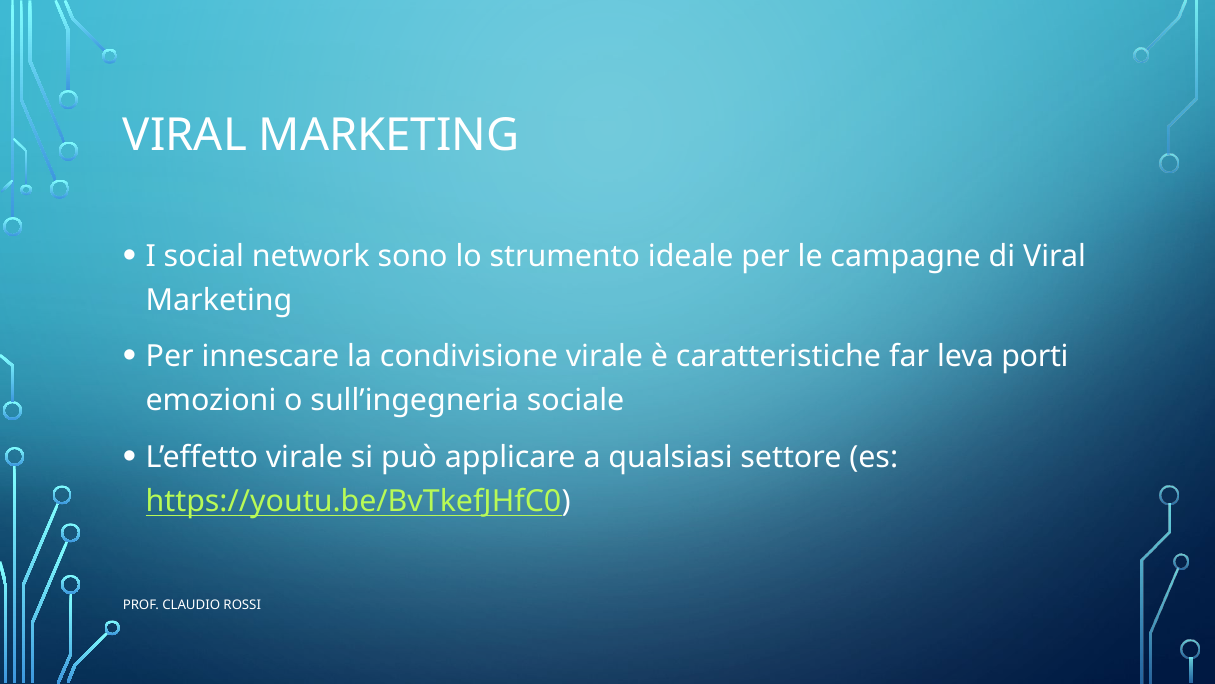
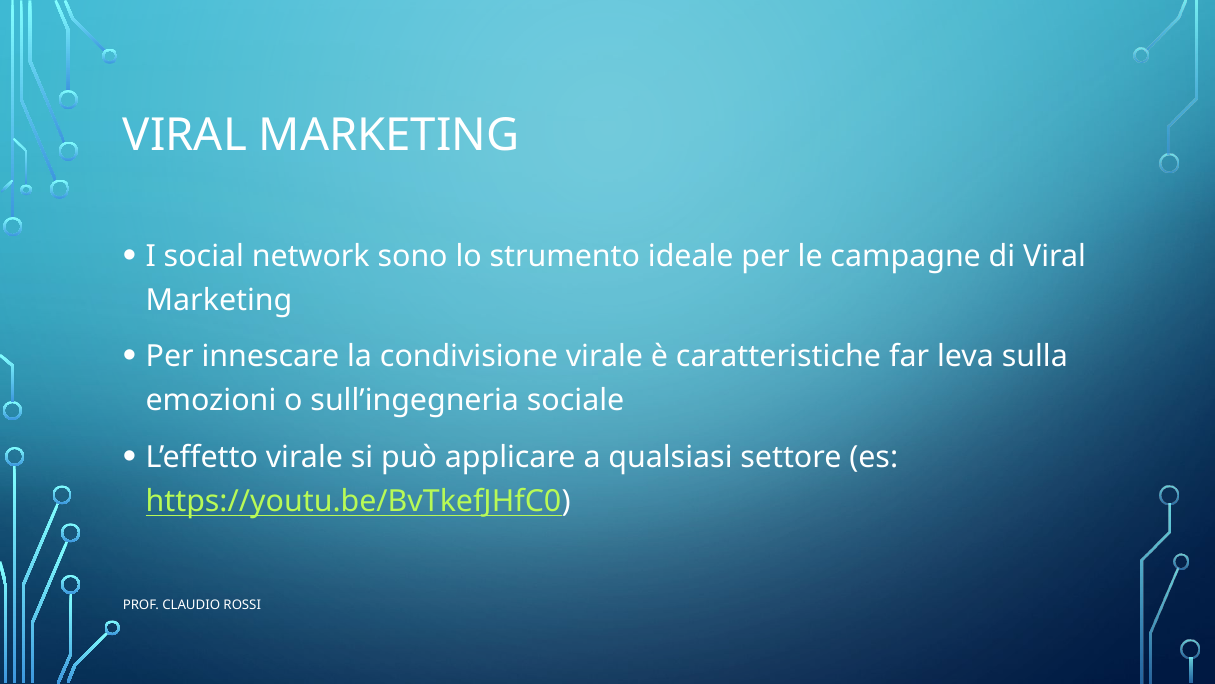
porti: porti -> sulla (1035, 357)
